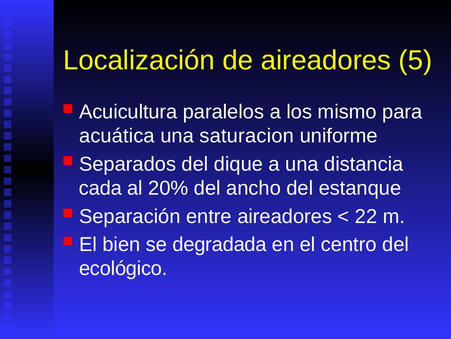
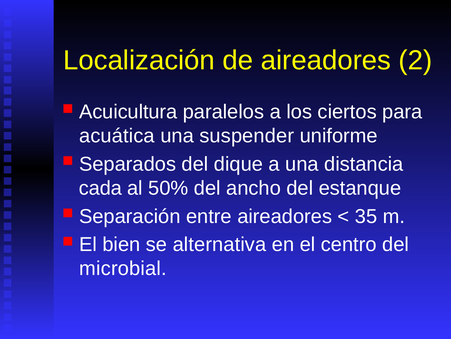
5: 5 -> 2 (415, 60)
mismo: mismo -> ciertos (347, 112)
saturacion: saturacion -> suspender (247, 136)
20%: 20% -> 50% (168, 188)
22: 22 -> 35 (366, 216)
degradada: degradada -> alternativa (219, 244)
ecológico: ecológico -> microbial (123, 268)
